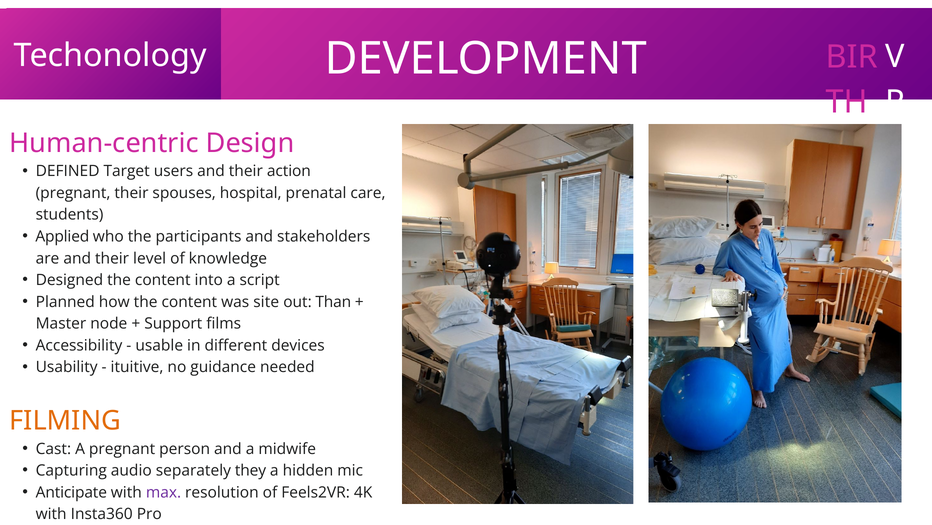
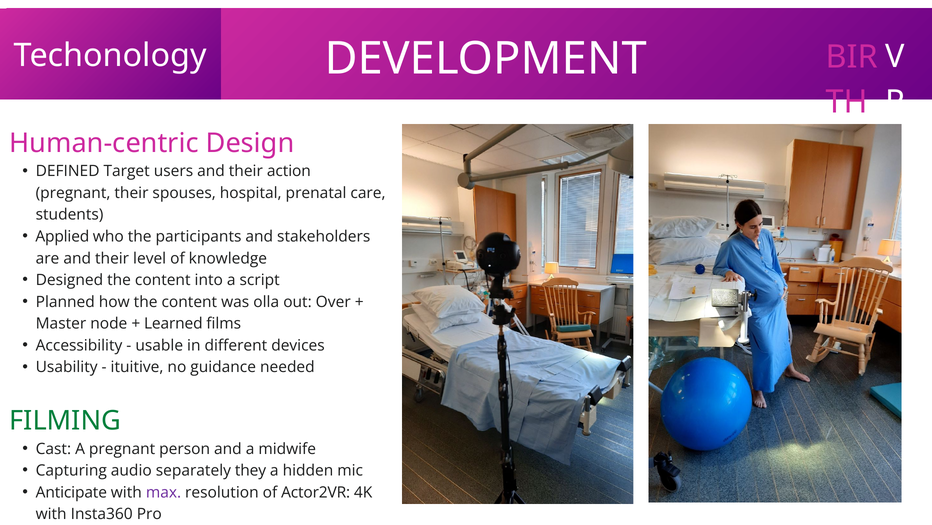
site: site -> olla (266, 302)
Than: Than -> Over (333, 302)
Support: Support -> Learned (173, 323)
FILMING colour: orange -> green (65, 420)
Feels2VR: Feels2VR -> Actor2VR (316, 492)
